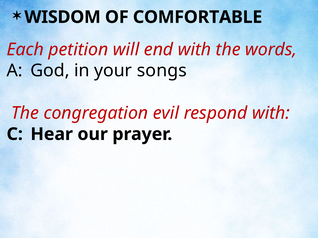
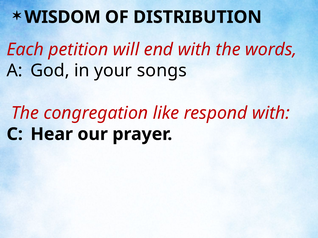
COMFORTABLE: COMFORTABLE -> DISTRIBUTION (197, 17)
evil: evil -> like (166, 113)
